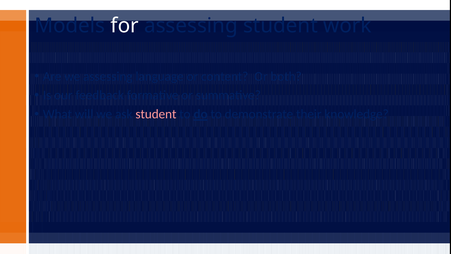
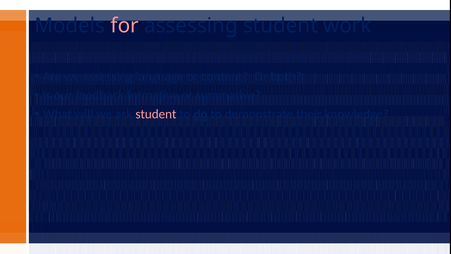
for colour: white -> pink (125, 25)
